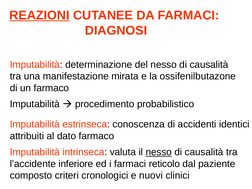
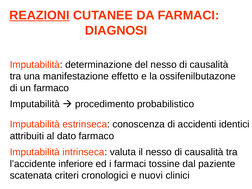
mirata: mirata -> effetto (125, 76)
nesso underline: present -> none (159, 152)
reticolo: reticolo -> tossine (164, 164)
composto: composto -> scatenata (31, 176)
